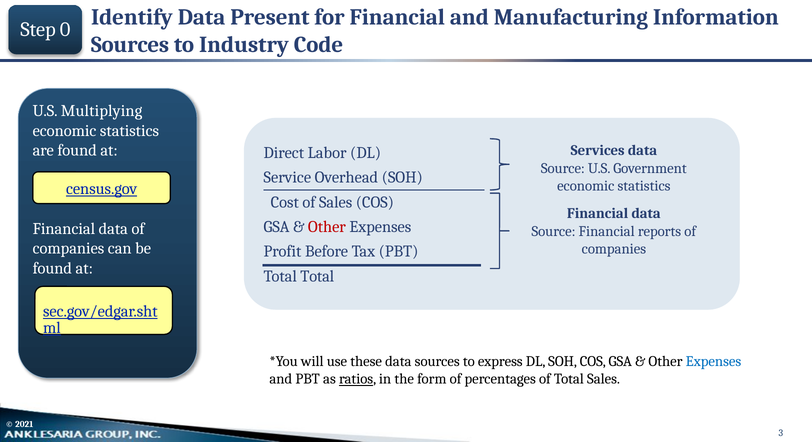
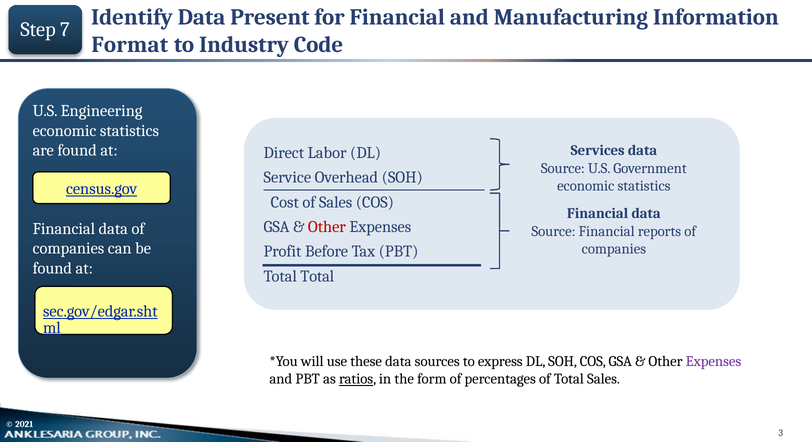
0: 0 -> 7 (65, 30)
Sources: Sources -> Format (130, 45)
Multiplying: Multiplying -> Engineering (102, 111)
Expenses colour: blue -> purple (713, 361)
